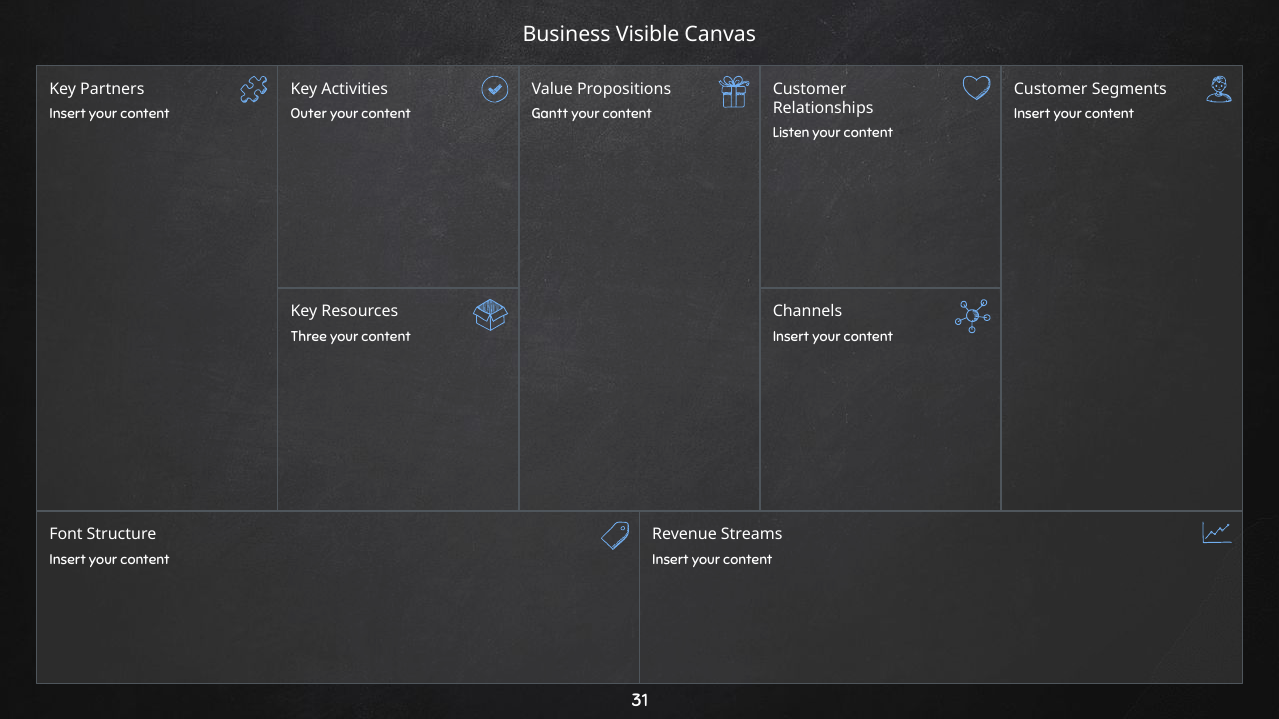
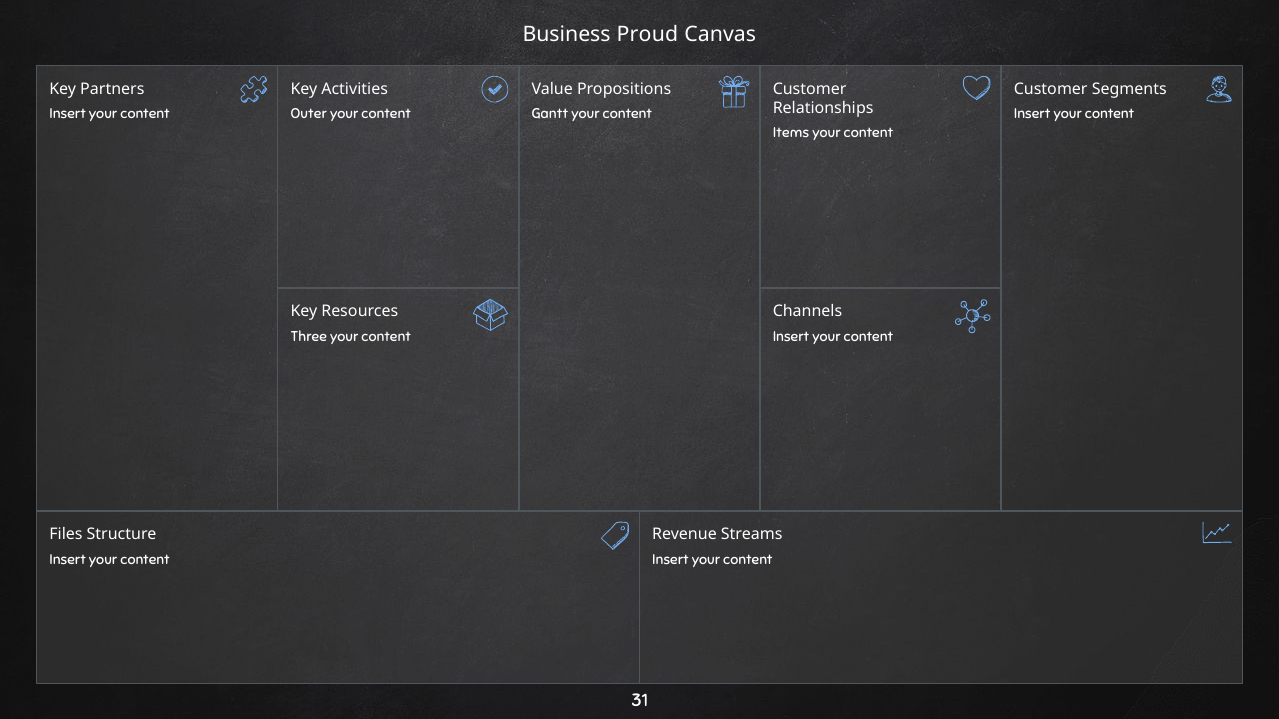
Visible: Visible -> Proud (647, 34)
Listen: Listen -> Items (791, 133)
Font: Font -> Files (66, 535)
